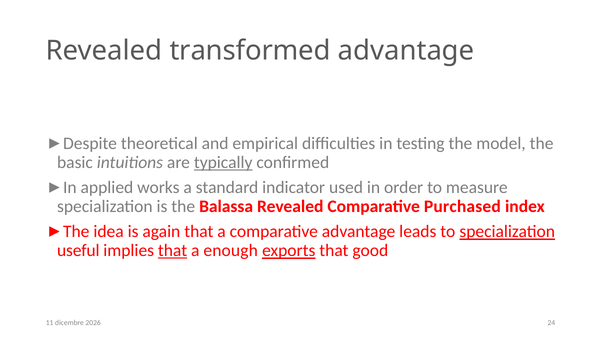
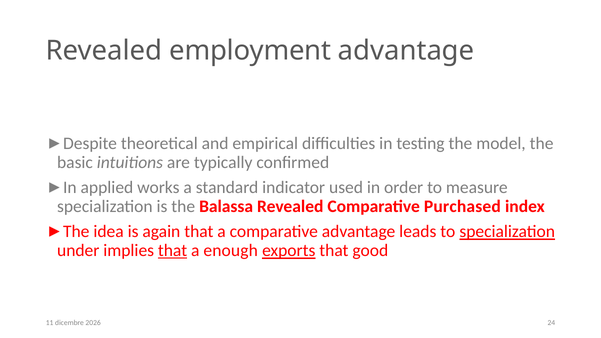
transformed: transformed -> employment (250, 51)
typically underline: present -> none (223, 162)
useful: useful -> under (78, 251)
